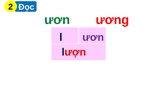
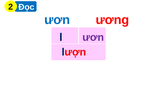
ươn colour: green -> blue (57, 20)
